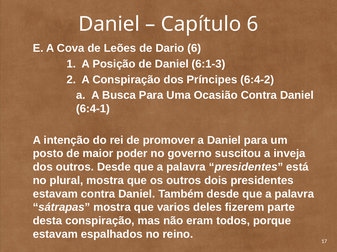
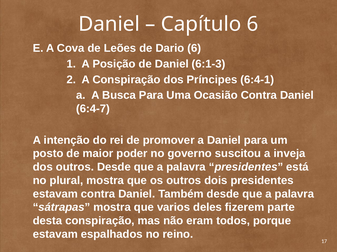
6:4-2: 6:4-2 -> 6:4-1 (257, 80)
6:4-1: 6:4-1 -> 6:4-7 (93, 109)
